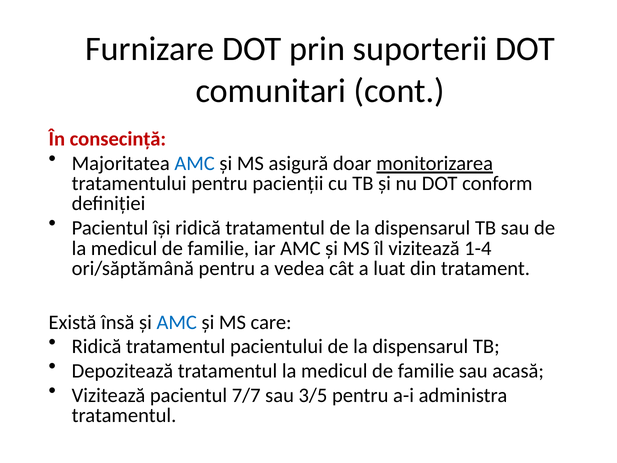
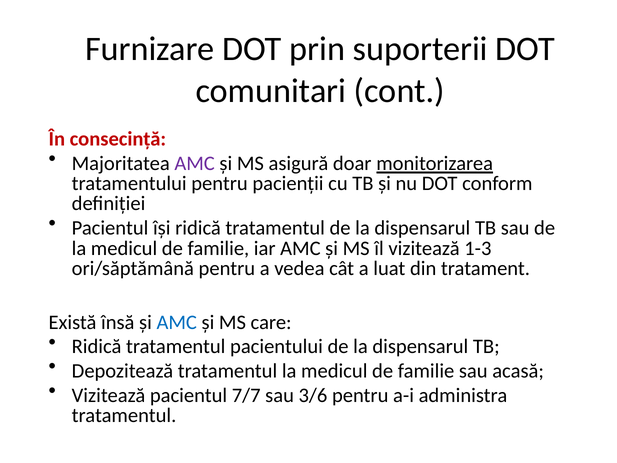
AMC colour: blue -> purple (195, 163)
1-4: 1-4 -> 1-3 (478, 248)
3/5: 3/5 -> 3/6 (313, 395)
